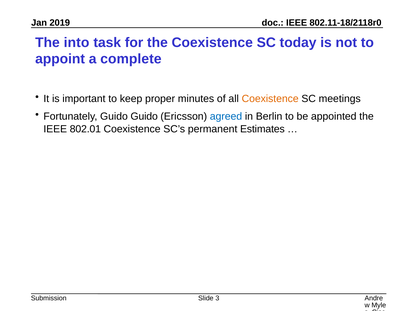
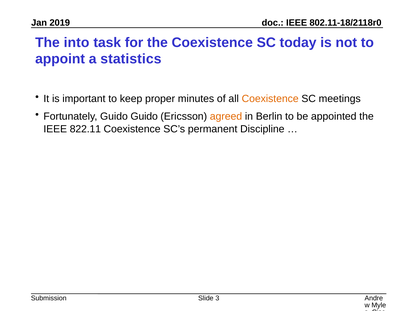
complete: complete -> statistics (131, 59)
agreed colour: blue -> orange (226, 116)
802.01: 802.01 -> 822.11 (85, 129)
Estimates: Estimates -> Discipline (262, 129)
